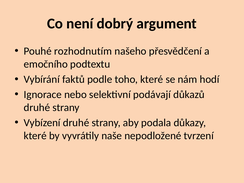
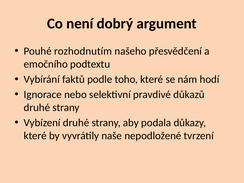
podávají: podávají -> pravdivé (152, 95)
